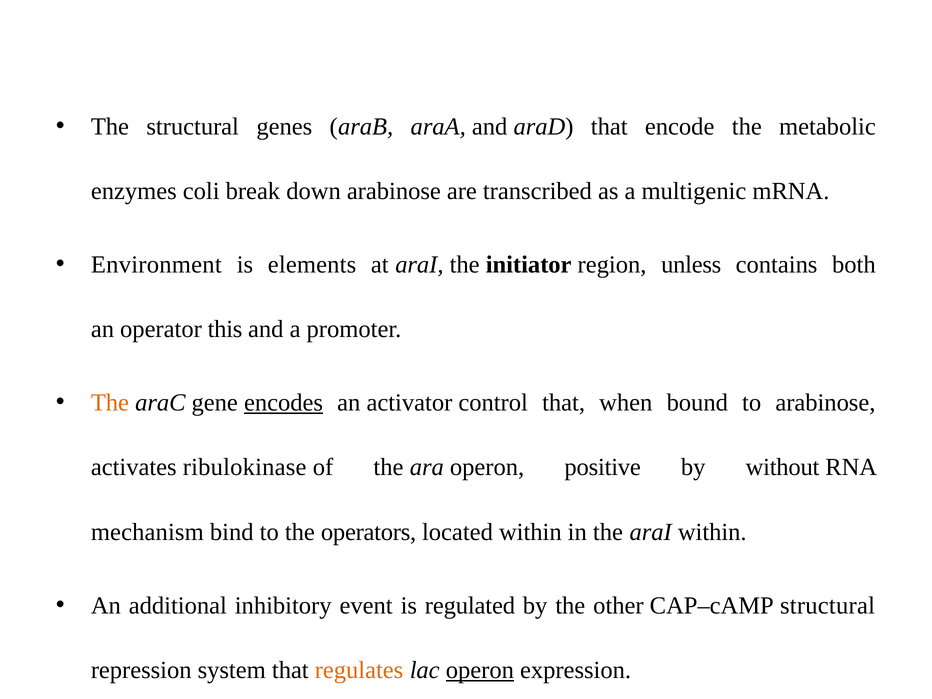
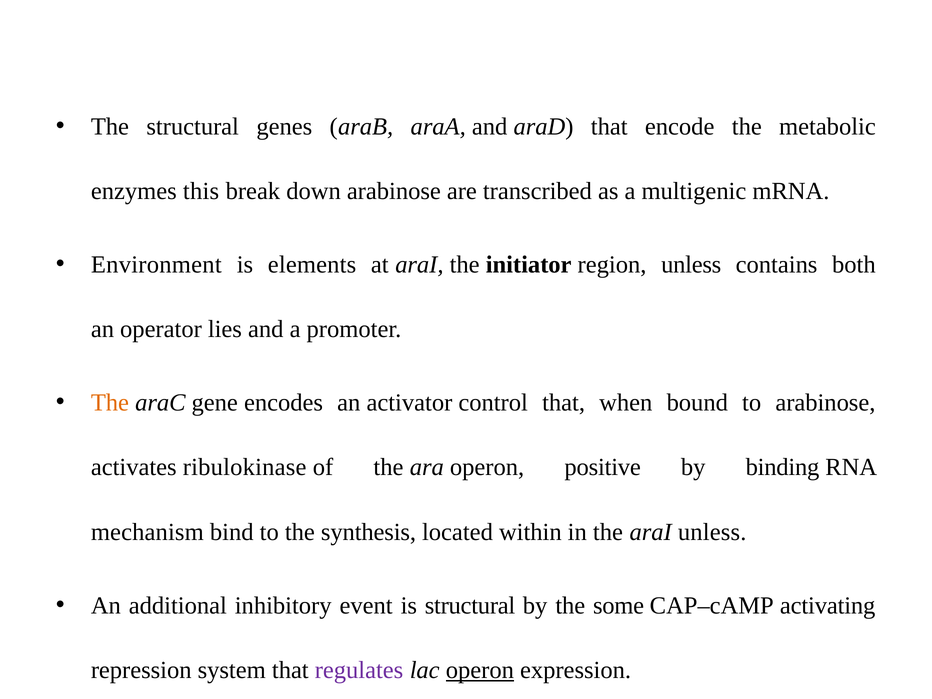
coli: coli -> this (201, 191)
this: this -> lies (225, 329)
encodes underline: present -> none (284, 402)
without: without -> binding (783, 467)
operators: operators -> synthesis (369, 532)
araI within: within -> unless (712, 532)
is regulated: regulated -> structural (470, 605)
other: other -> some (619, 605)
CAP–cAMP structural: structural -> activating (828, 605)
regulates colour: orange -> purple (359, 670)
